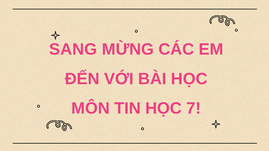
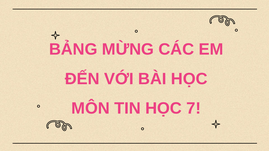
SANG: SANG -> BẢNG (73, 49)
